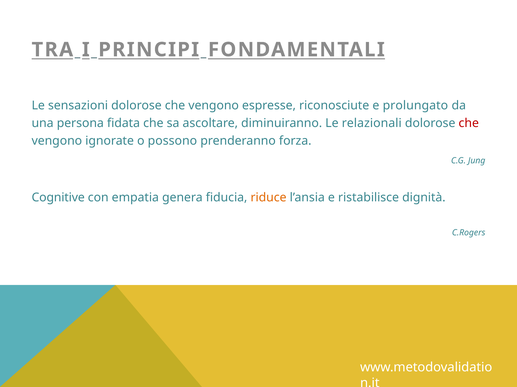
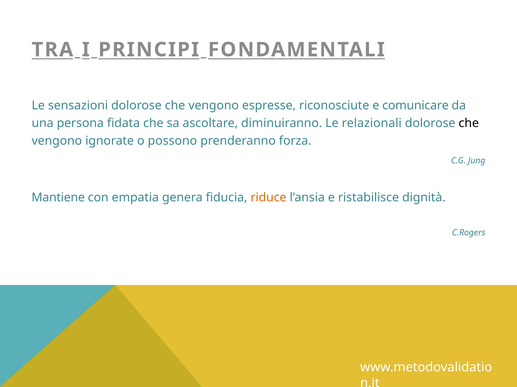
prolungato: prolungato -> comunicare (416, 106)
che colour: red -> black (469, 123)
Cognitive: Cognitive -> Mantiene (58, 198)
